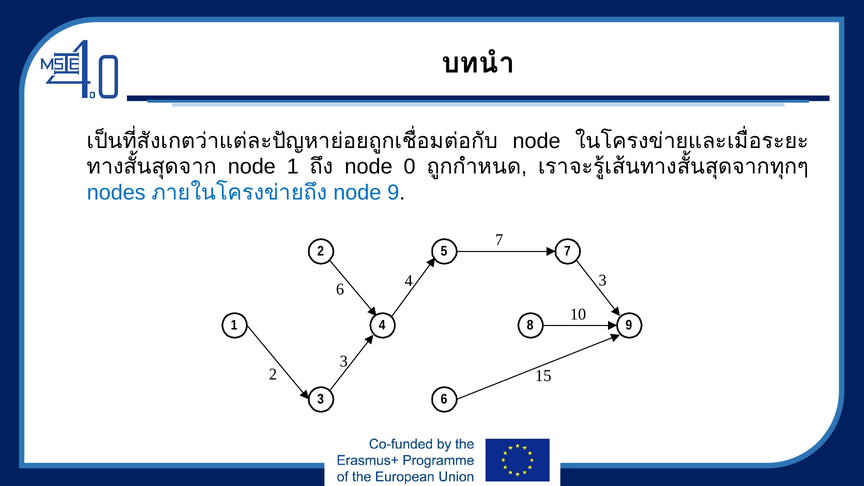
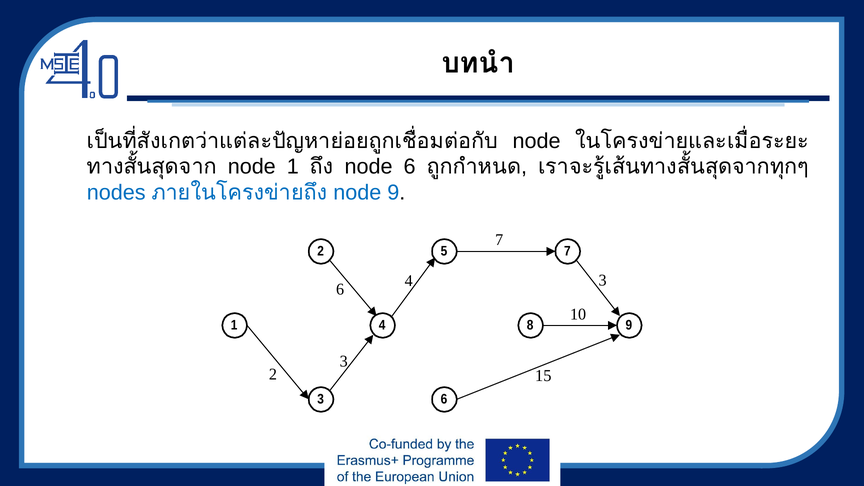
node 0: 0 -> 6 (410, 167)
